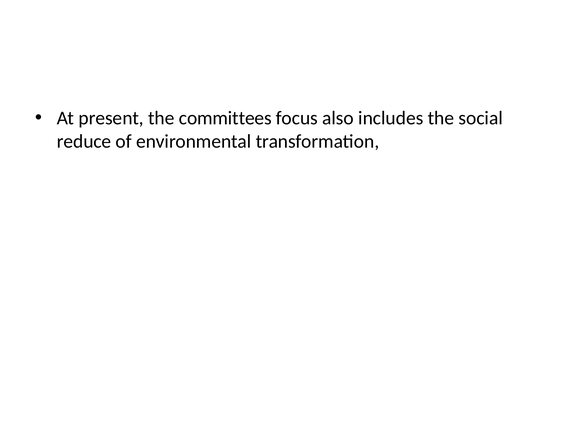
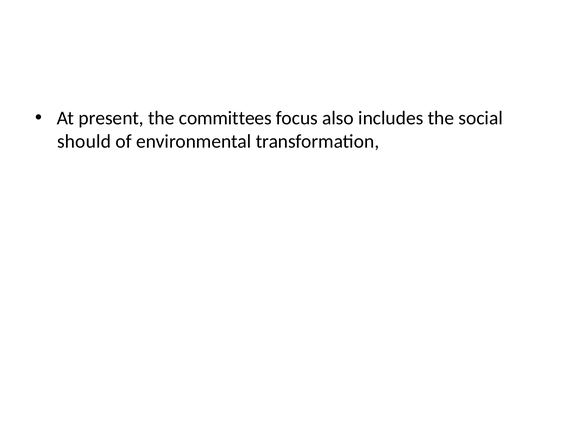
reduce: reduce -> should (84, 142)
